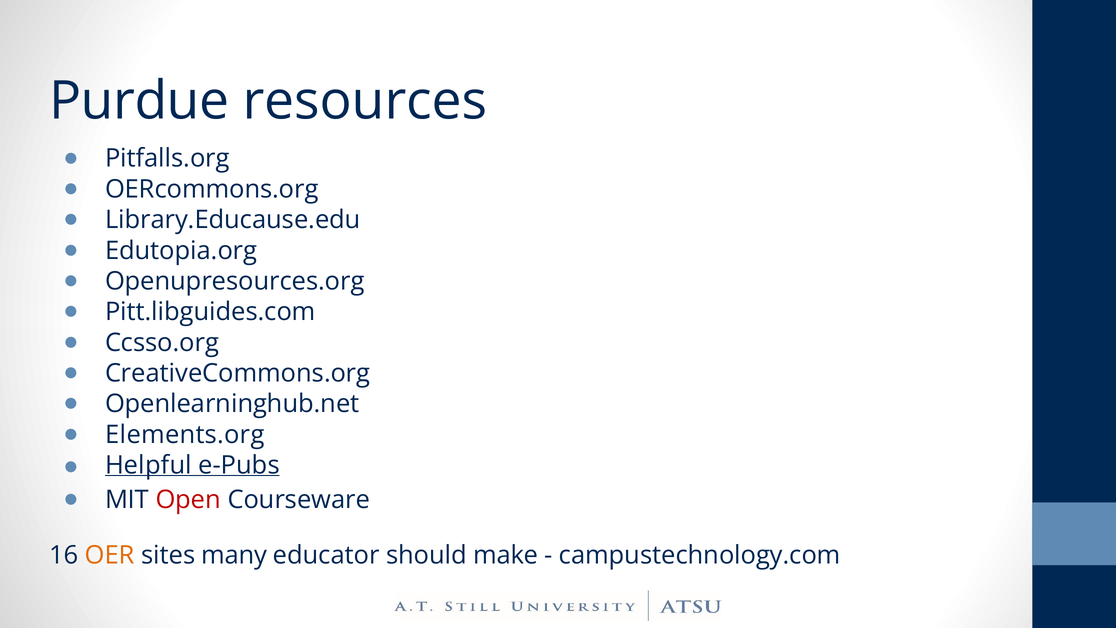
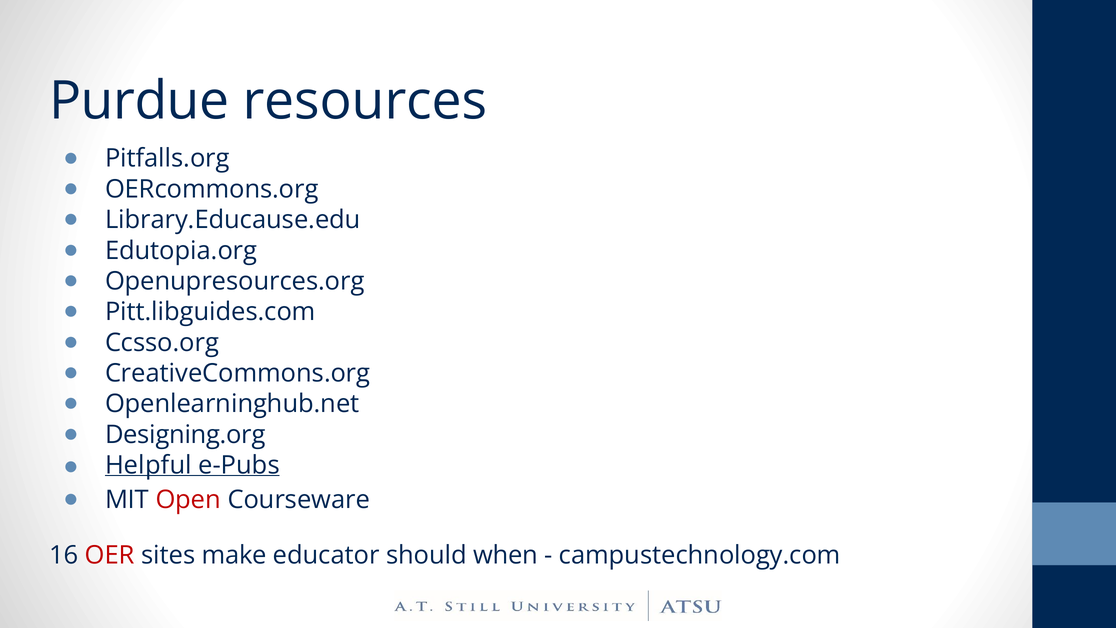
Elements.org: Elements.org -> Designing.org (185, 434)
OER colour: orange -> red (110, 555)
many: many -> make (234, 555)
make: make -> when (506, 555)
